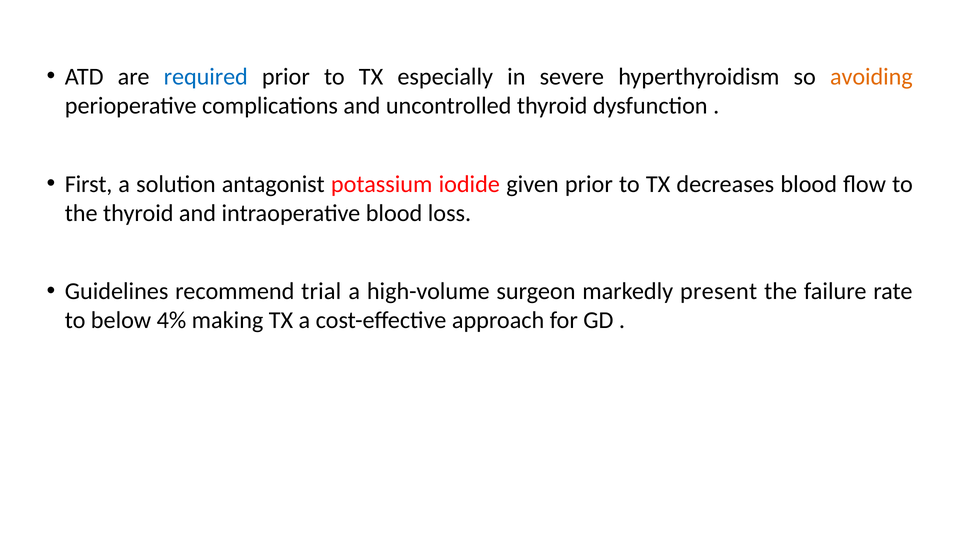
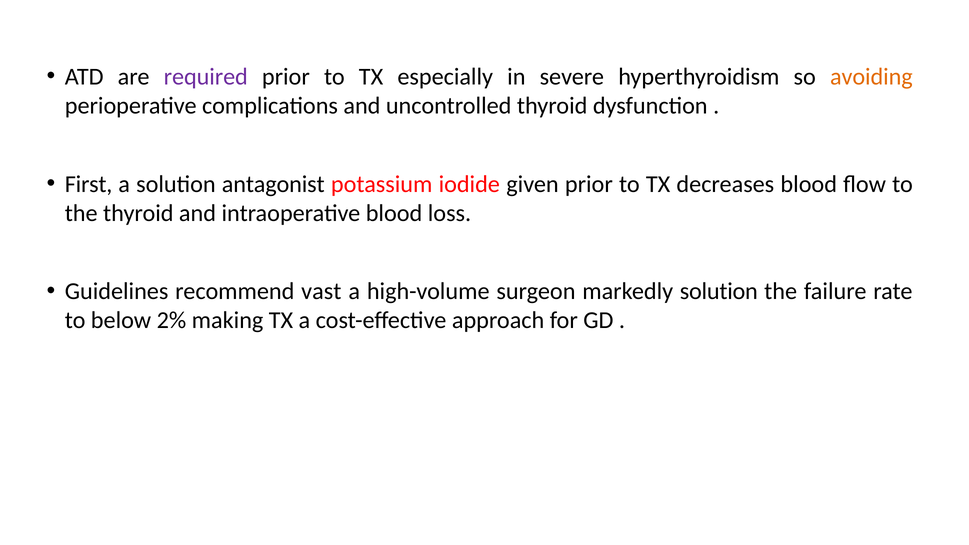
required colour: blue -> purple (206, 77)
trial: trial -> vast (321, 291)
markedly present: present -> solution (719, 291)
4%: 4% -> 2% (171, 321)
